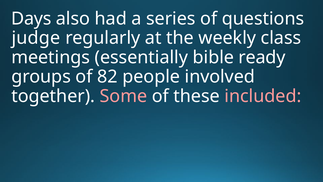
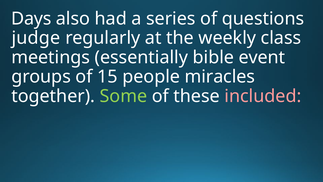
ready: ready -> event (262, 57)
82: 82 -> 15 (107, 77)
involved: involved -> miracles (220, 77)
Some colour: pink -> light green (123, 96)
